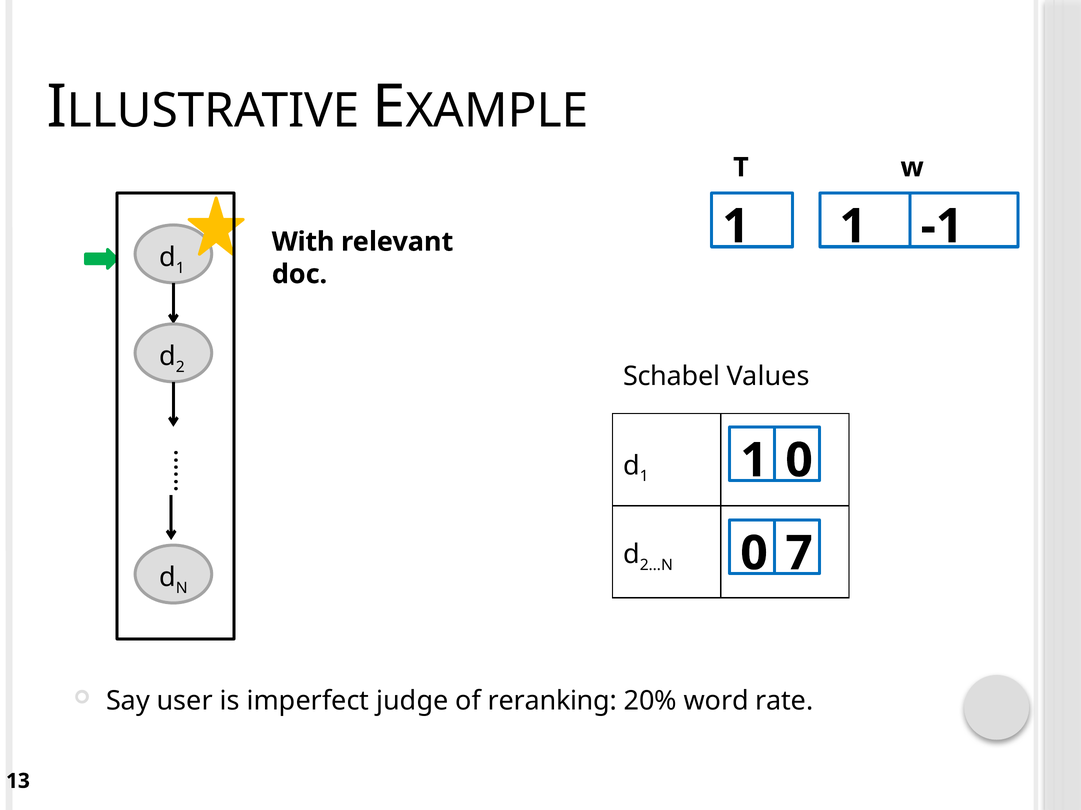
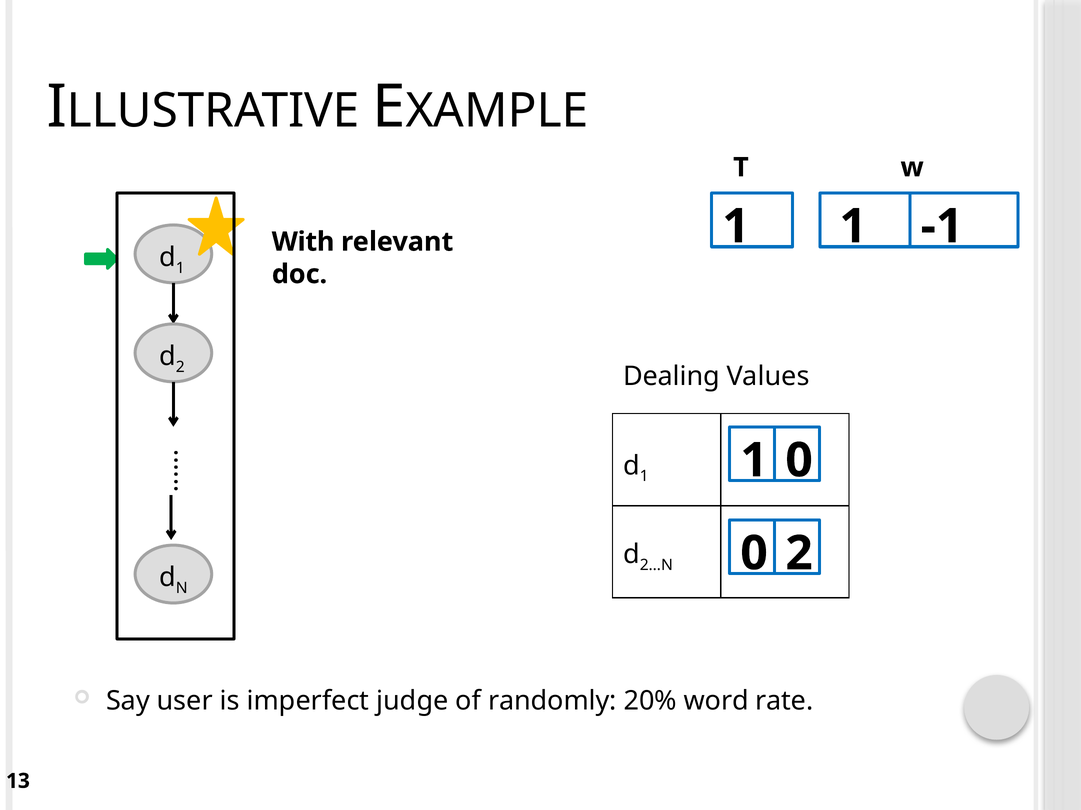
Schabel: Schabel -> Dealing (672, 377)
0 7: 7 -> 2 (799, 554)
reranking: reranking -> randomly (552, 702)
